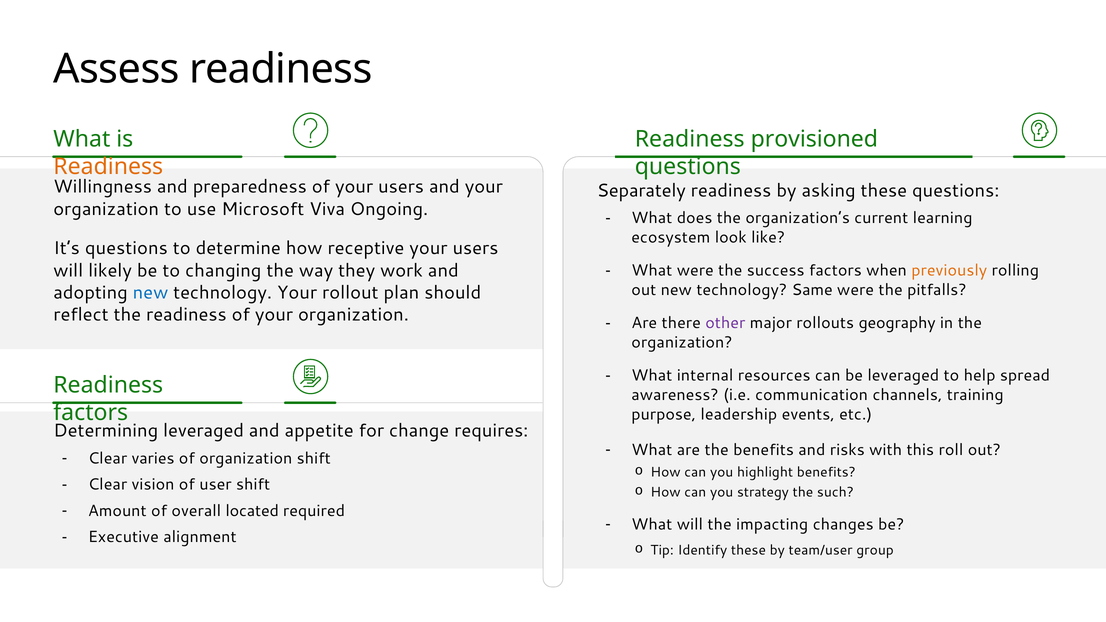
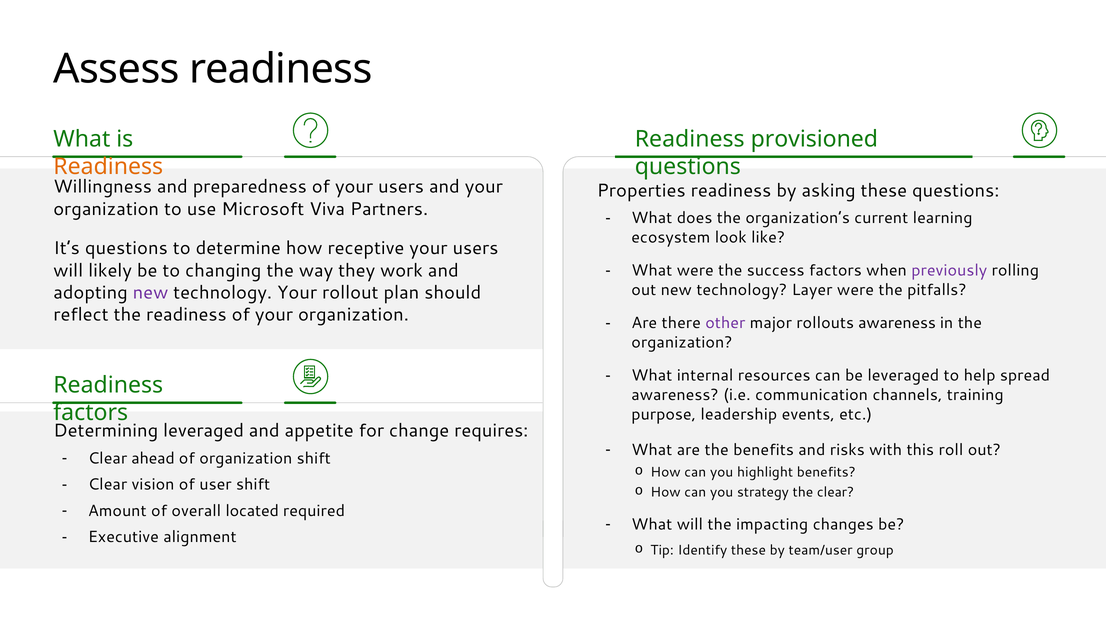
Separately: Separately -> Properties (641, 191)
Ongoing: Ongoing -> Partners (389, 209)
previously colour: orange -> purple (949, 271)
Same: Same -> Layer (812, 290)
new colour: blue -> purple (150, 293)
rollouts geography: geography -> awareness (897, 323)
varies: varies -> ahead (153, 458)
the such: such -> clear (836, 492)
